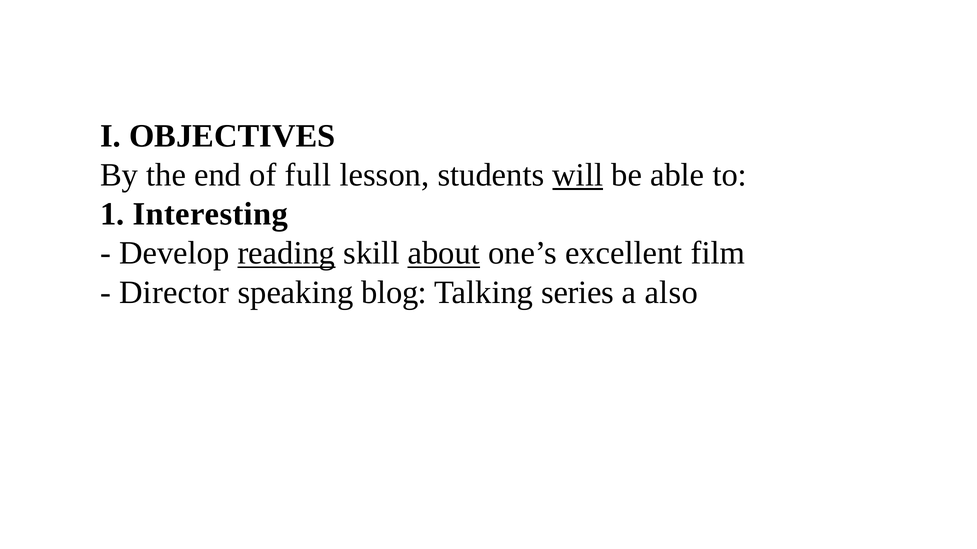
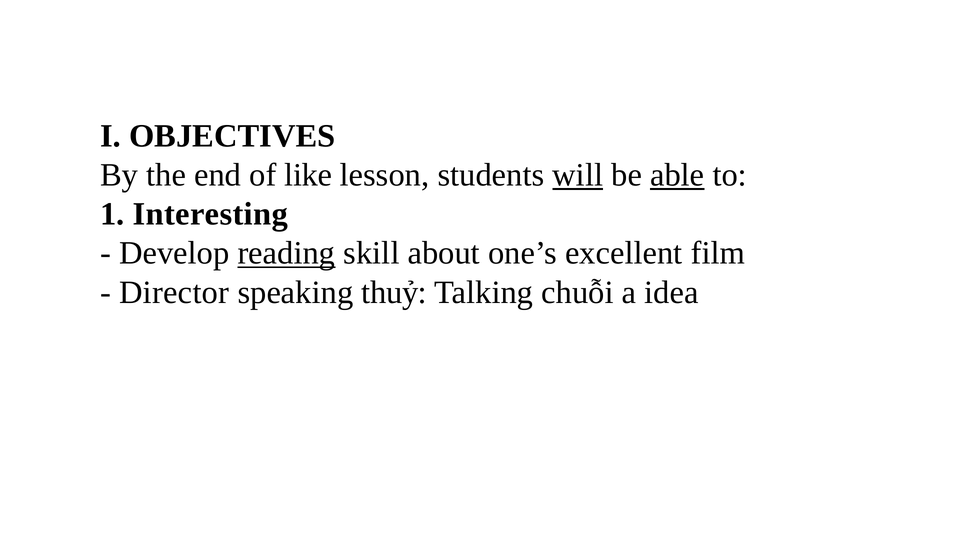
full: full -> like (308, 175)
able underline: none -> present (677, 175)
about underline: present -> none (444, 254)
blog: blog -> thuỷ (394, 293)
series: series -> chuỗi (578, 293)
also: also -> idea (672, 293)
